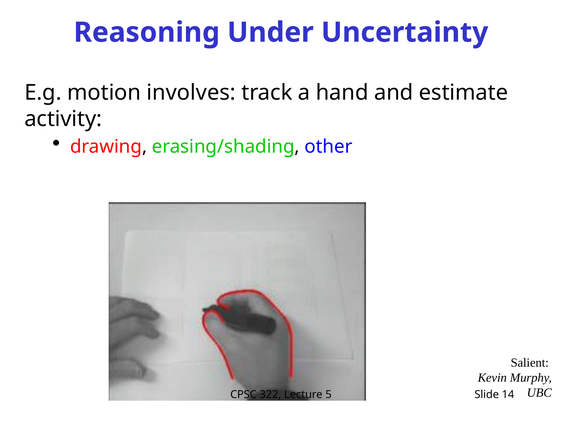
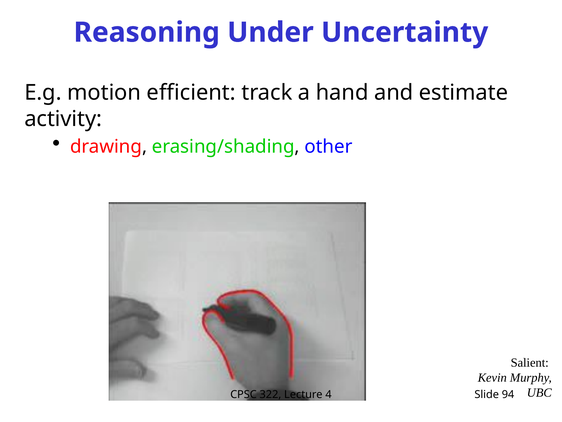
involves: involves -> efficient (191, 92)
5: 5 -> 4 (328, 394)
14: 14 -> 94 (508, 394)
